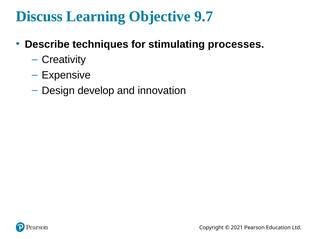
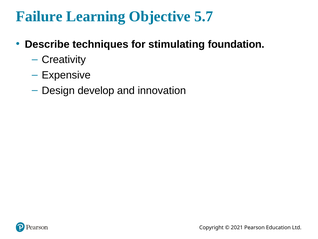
Discuss: Discuss -> Failure (39, 16)
9.7: 9.7 -> 5.7 (204, 16)
processes: processes -> foundation (236, 44)
